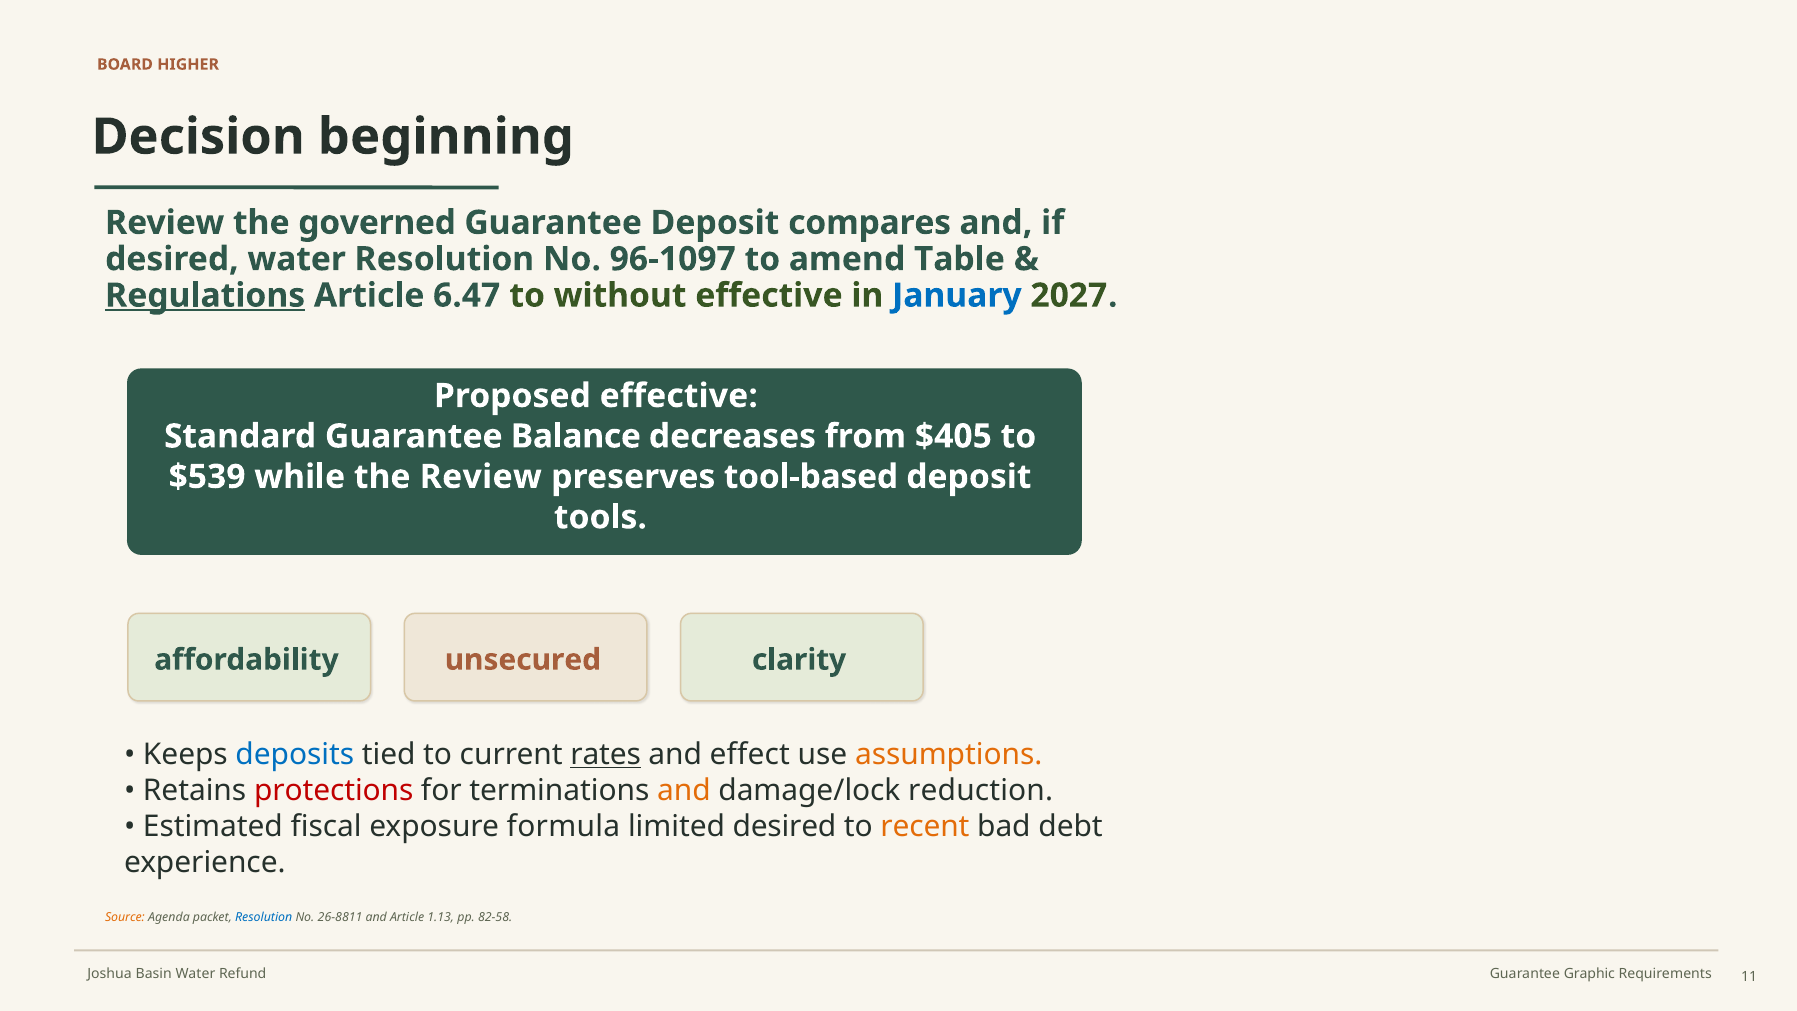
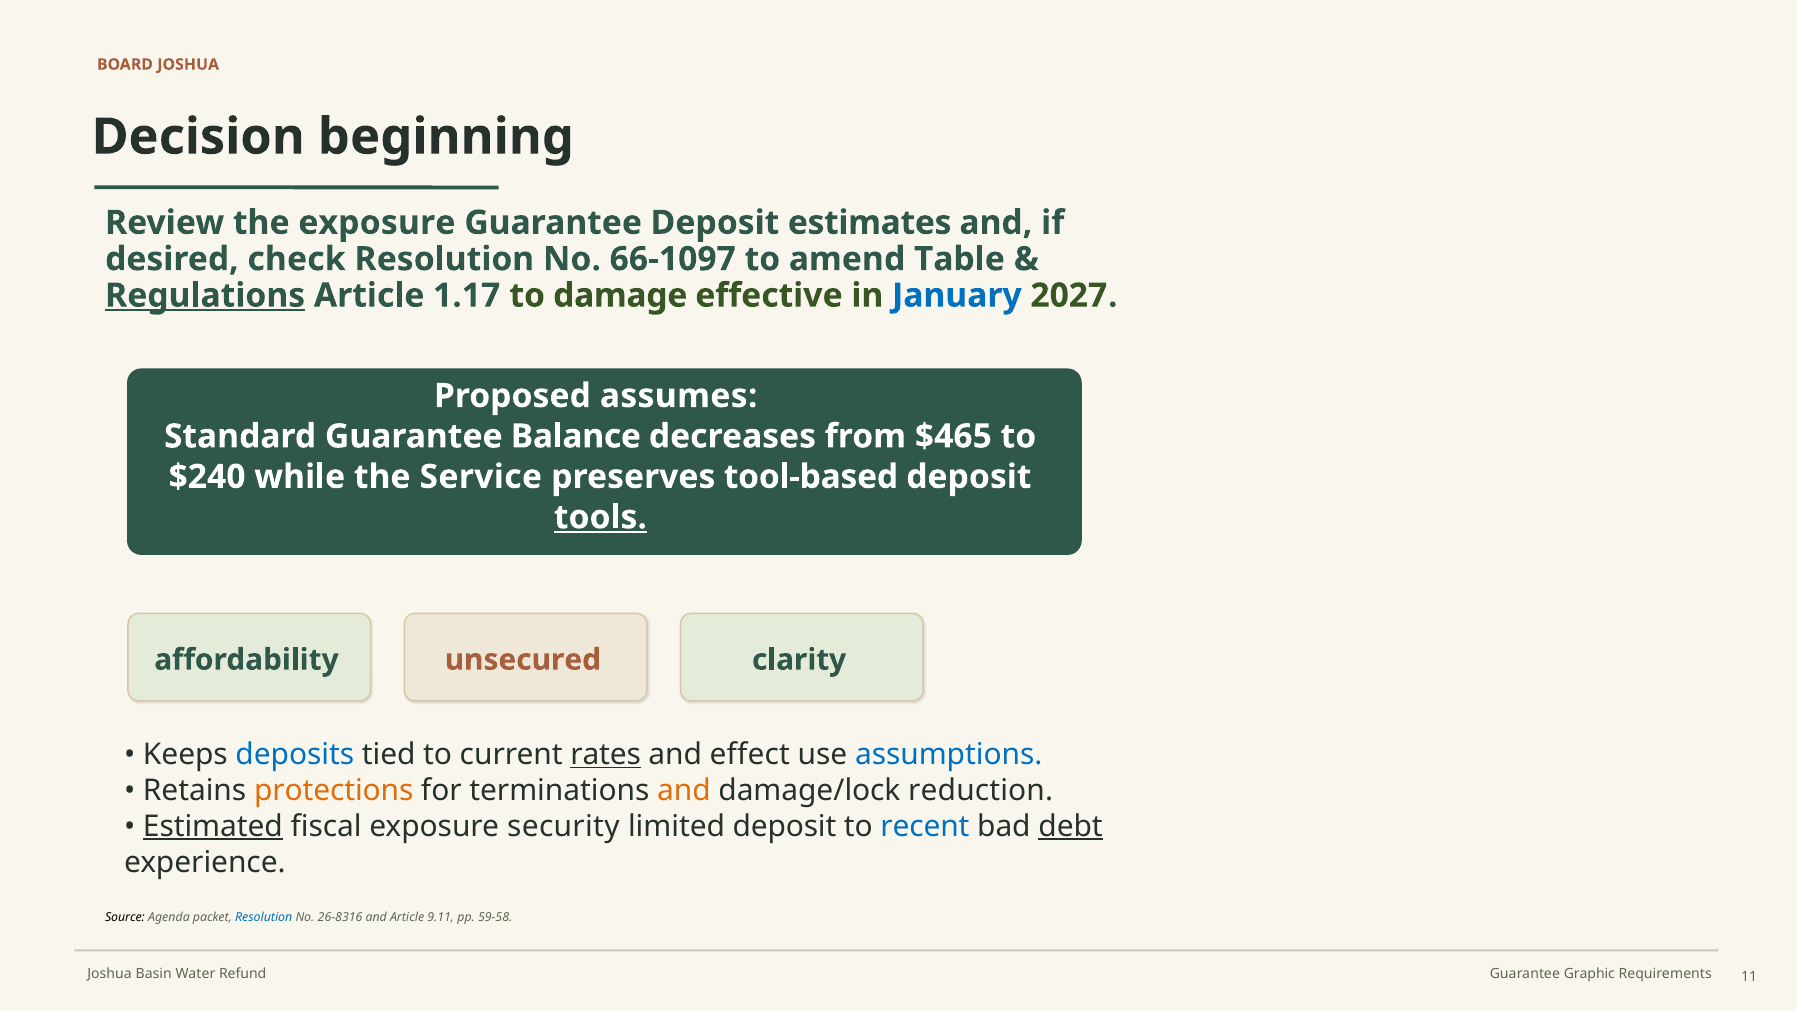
BOARD HIGHER: HIGHER -> JOSHUA (188, 64)
the governed: governed -> exposure (377, 223)
compares: compares -> estimates (870, 223)
desired water: water -> check (297, 259)
96-1097: 96-1097 -> 66-1097 (673, 259)
6.47: 6.47 -> 1.17 (467, 295)
without: without -> damage (620, 295)
Proposed effective: effective -> assumes (679, 396)
$405: $405 -> $465 (953, 436)
$539: $539 -> $240 (207, 477)
the Review: Review -> Service (481, 477)
tools underline: none -> present (600, 517)
assumptions colour: orange -> blue (949, 755)
protections colour: red -> orange (334, 790)
Estimated underline: none -> present (213, 826)
formula: formula -> security (563, 826)
limited desired: desired -> deposit (784, 826)
recent colour: orange -> blue (925, 826)
debt underline: none -> present (1071, 826)
Source colour: orange -> black (125, 917)
26-8811: 26-8811 -> 26-8316 (340, 917)
1.13: 1.13 -> 9.11 (441, 917)
82-58: 82-58 -> 59-58 (495, 917)
